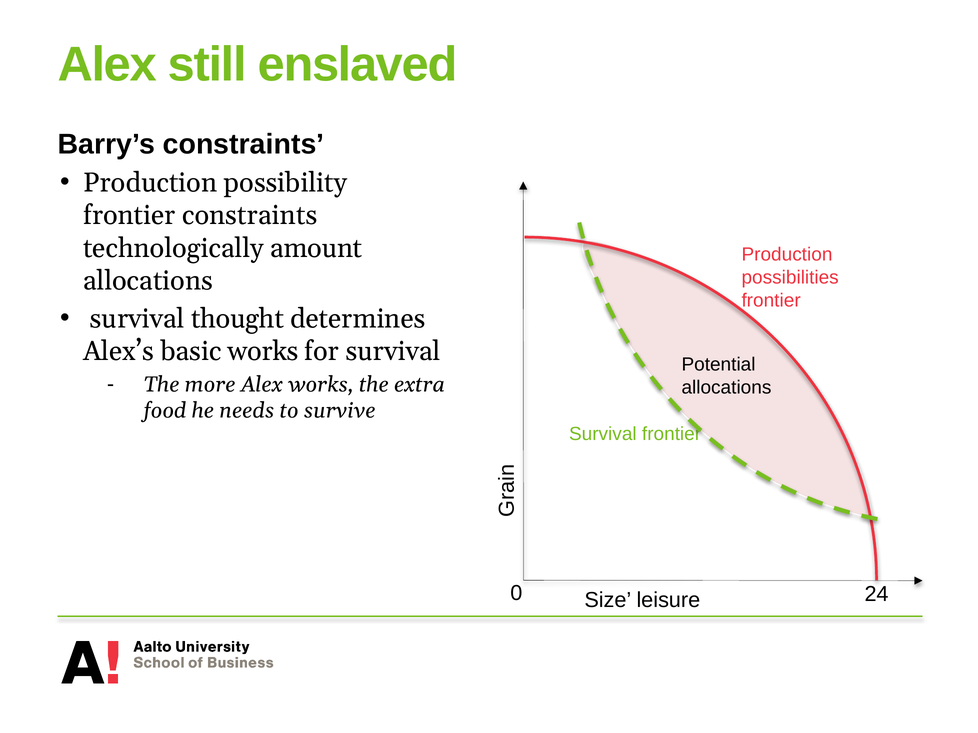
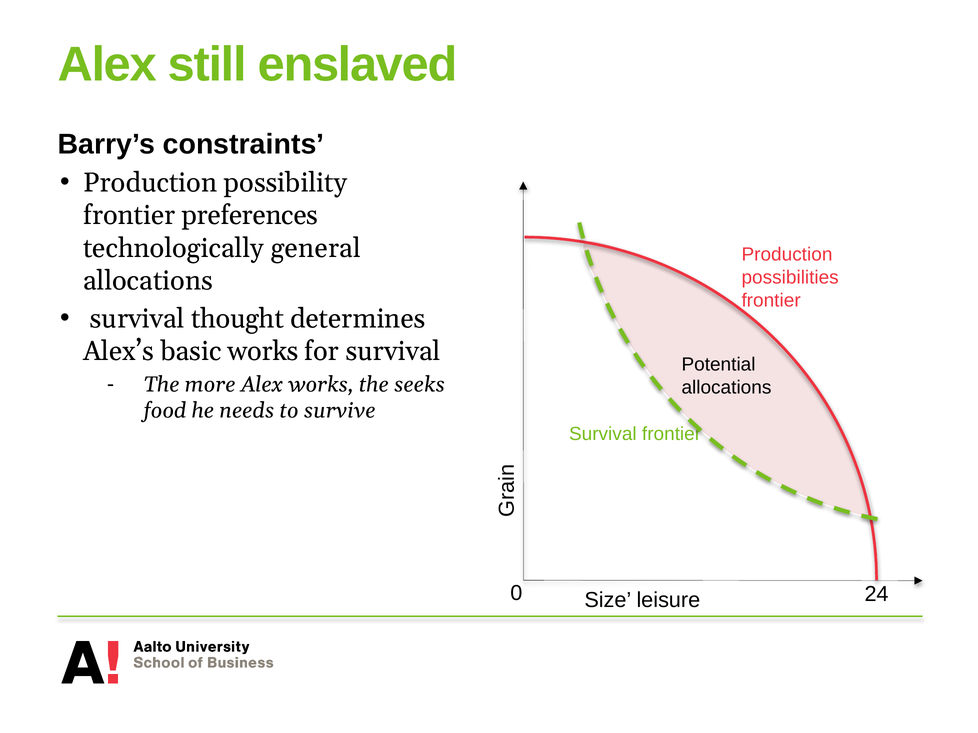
frontier constraints: constraints -> preferences (250, 216)
amount: amount -> general (316, 248)
extra: extra -> seeks (419, 385)
